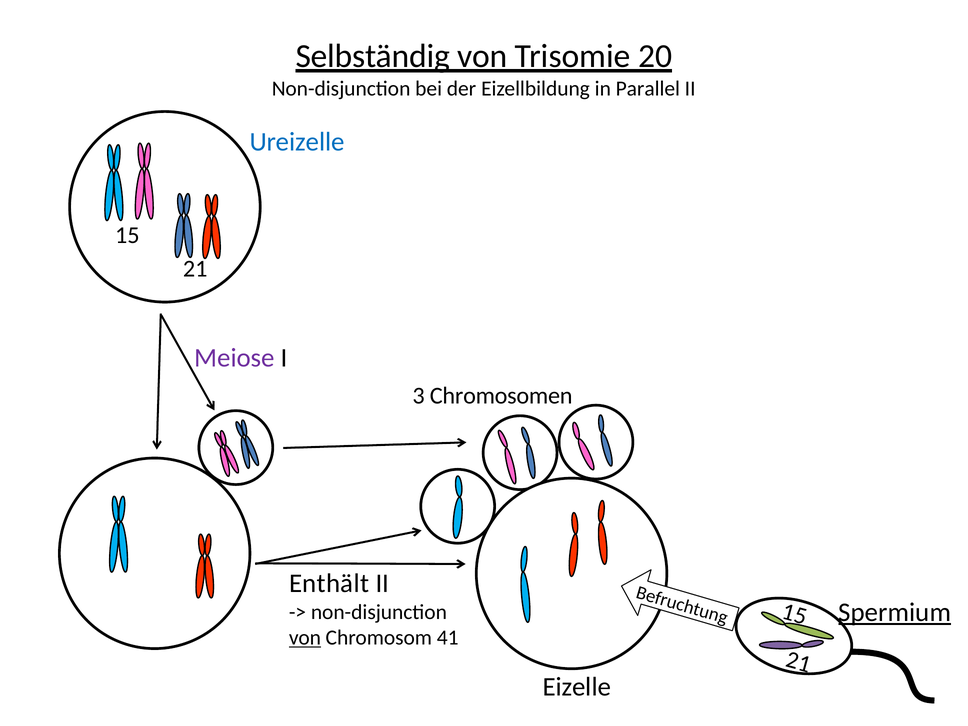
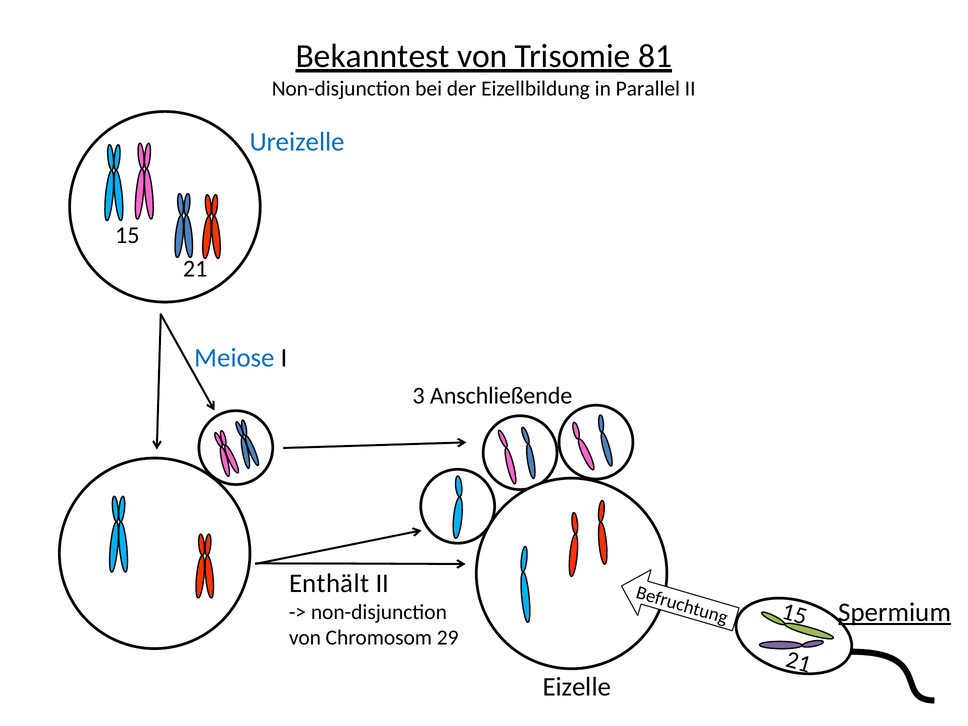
Selbständig: Selbständig -> Bekanntest (373, 56)
20: 20 -> 81 (655, 56)
Meiose colour: purple -> blue (234, 358)
Chromosomen: Chromosomen -> Anschließende (501, 396)
von underline: present -> none (305, 638)
41: 41 -> 29 (448, 638)
